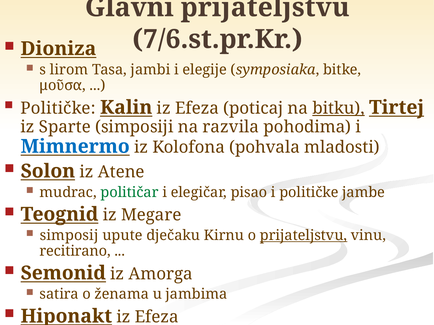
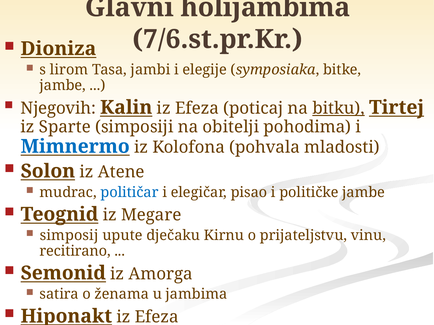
Glavni prijateljstvu: prijateljstvu -> holijambima (265, 7)
μοῦσα: μοῦσα -> jambe (63, 86)
Političke: Političke -> Njegovih (58, 108)
razvila: razvila -> obitelji (231, 127)
političar colour: green -> blue (130, 193)
prijateljstvu underline: present -> none (304, 236)
